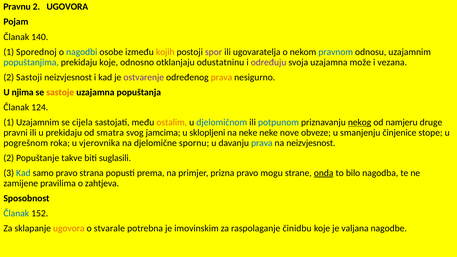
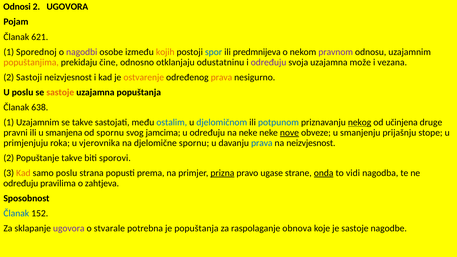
Pravnu: Pravnu -> Odnosi (17, 7)
140: 140 -> 621 (40, 37)
nagodbi colour: blue -> purple (82, 52)
spor colour: purple -> blue (214, 52)
ugovaratelja: ugovaratelja -> predmnijeva (257, 52)
pravnom colour: blue -> purple (336, 52)
popuštanjima colour: blue -> orange (31, 62)
prekidaju koje: koje -> čine (109, 62)
ostvarenje colour: purple -> orange (144, 77)
U njima: njima -> poslu (23, 92)
124: 124 -> 638 (40, 107)
se cijela: cijela -> takve (82, 122)
ostalim colour: orange -> blue (172, 122)
namjeru: namjeru -> učinjena (402, 122)
u prekidaju: prekidaju -> smanjena (64, 133)
od smatra: smatra -> spornu (110, 133)
u sklopljeni: sklopljeni -> određuju (207, 133)
nove underline: none -> present (289, 133)
činjenice: činjenice -> prijašnju (399, 133)
pogrešnom: pogrešnom -> primjenjuju (26, 143)
suglasili: suglasili -> sporovi (115, 158)
Kad colour: blue -> orange (23, 173)
samo pravo: pravo -> poslu (67, 173)
prizna underline: none -> present (222, 173)
mogu: mogu -> ugase (272, 173)
bilo: bilo -> vidi (353, 173)
zamijene: zamijene -> određuju (21, 183)
ugovora colour: orange -> purple (69, 228)
je imovinskim: imovinskim -> popuštanja (196, 228)
činidbu: činidbu -> obnova (297, 228)
je valjana: valjana -> sastoje (355, 228)
